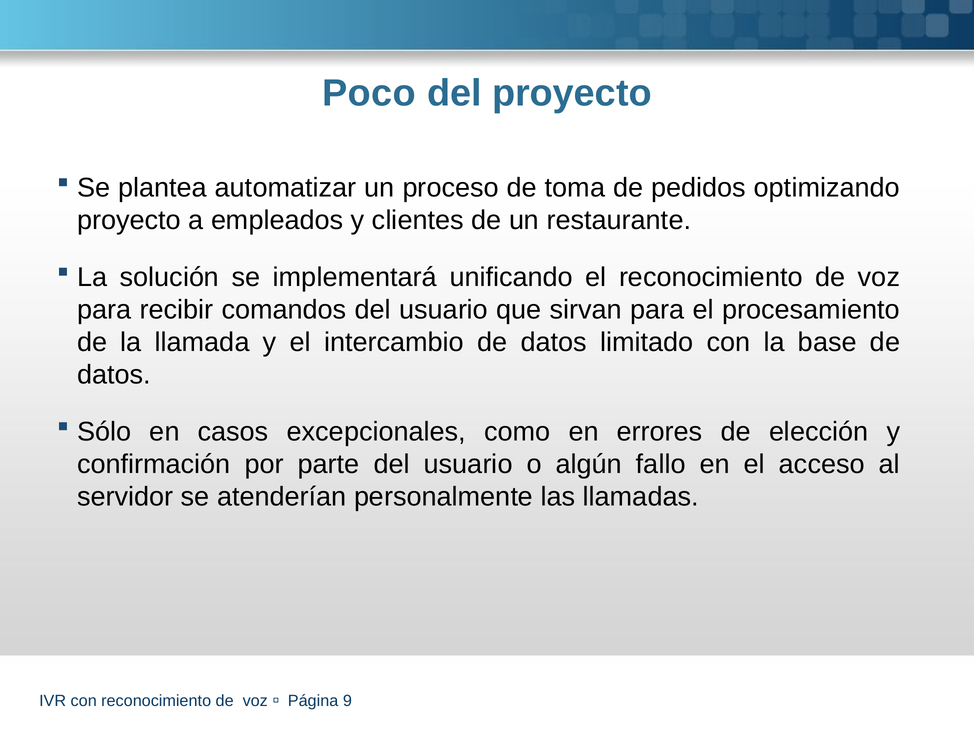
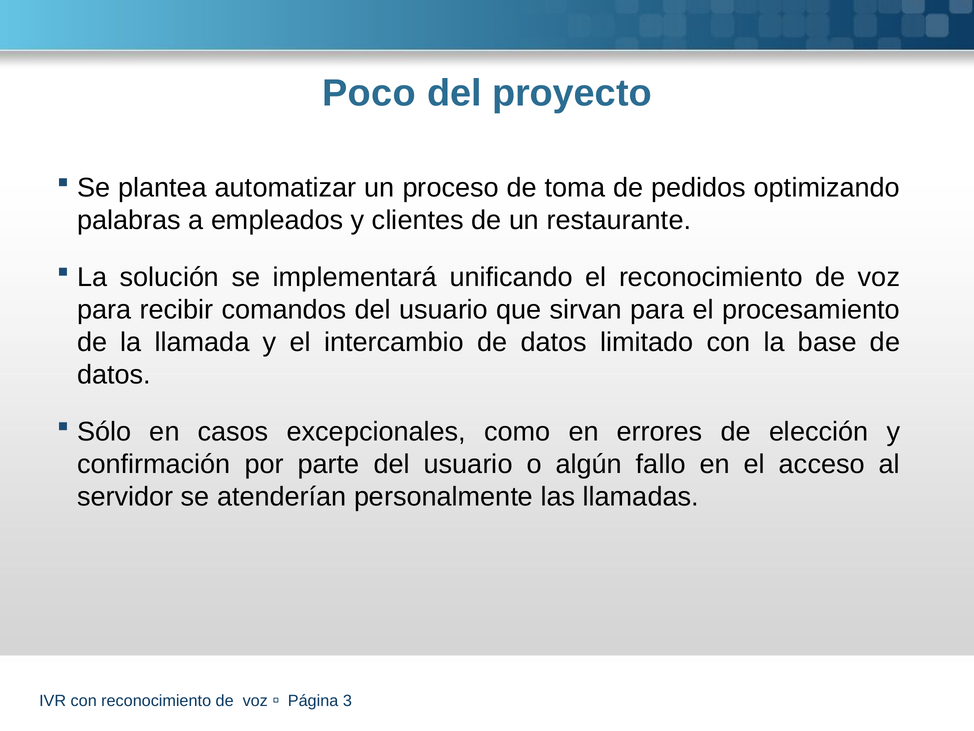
proyecto: proyecto -> palabras (129, 220)
9: 9 -> 3 (347, 700)
